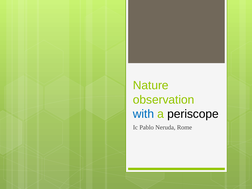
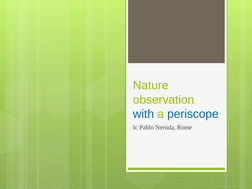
periscope colour: black -> blue (193, 114)
